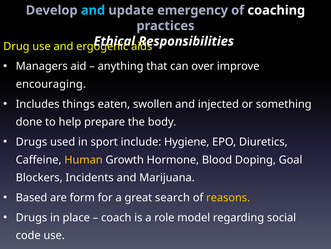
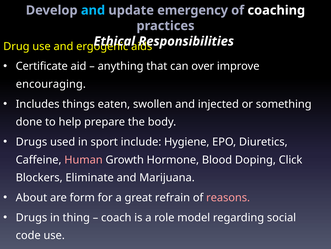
Managers: Managers -> Certificate (42, 66)
Human colour: yellow -> pink (84, 159)
Goal: Goal -> Click (291, 159)
Incidents: Incidents -> Eliminate (90, 177)
Based: Based -> About (31, 197)
search: search -> refrain (173, 197)
reasons colour: yellow -> pink (228, 197)
place: place -> thing (76, 217)
